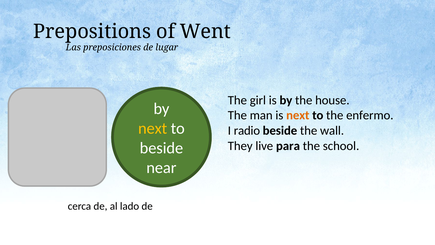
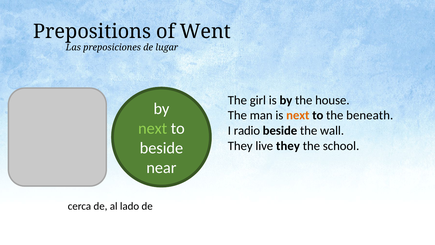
enfermo: enfermo -> beneath (370, 115)
next colour: yellow -> light green (153, 128)
live para: para -> they (288, 146)
